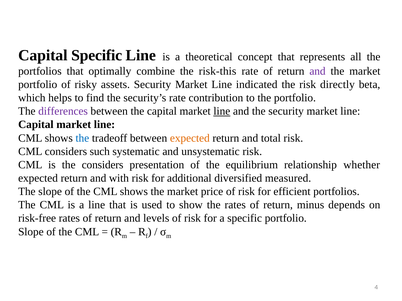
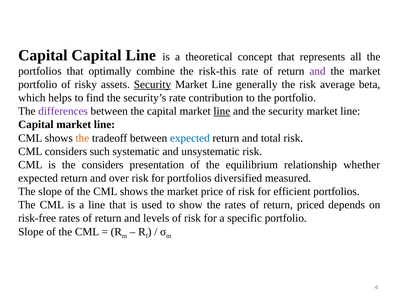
Capital Specific: Specific -> Capital (97, 55)
Security underline: none -> present (152, 85)
indicated: indicated -> generally (257, 85)
directly: directly -> average (337, 85)
the colour: blue -> orange (82, 138)
expected colour: orange -> blue (190, 138)
with: with -> over (119, 178)
for additional: additional -> portfolios (189, 178)
minus: minus -> priced (311, 205)
